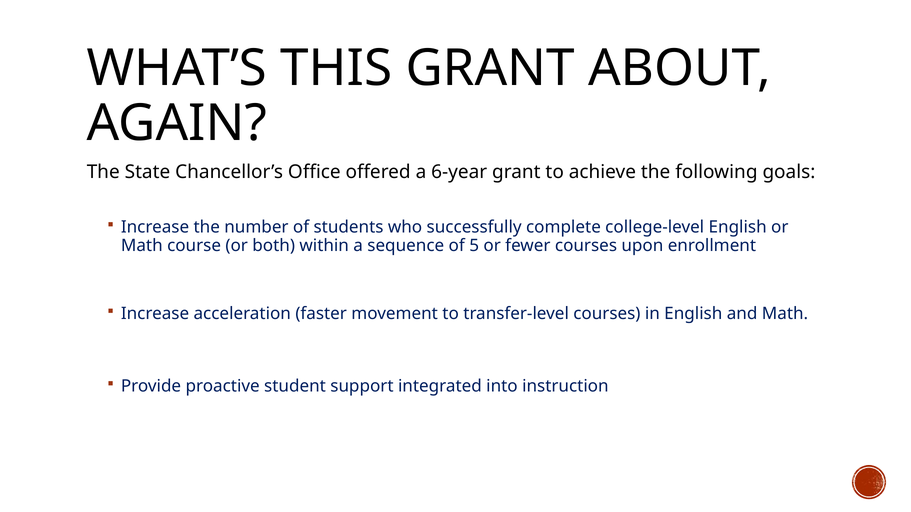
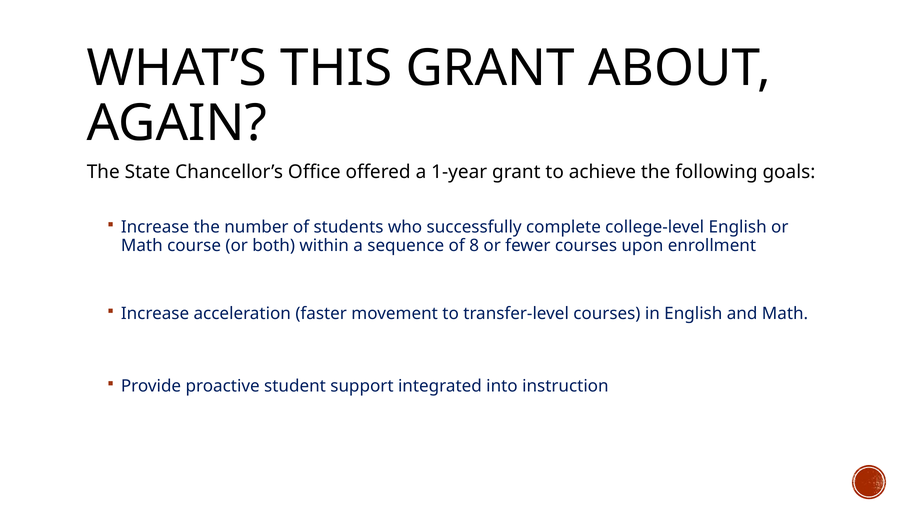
6-year: 6-year -> 1-year (459, 172)
5: 5 -> 8 (474, 246)
